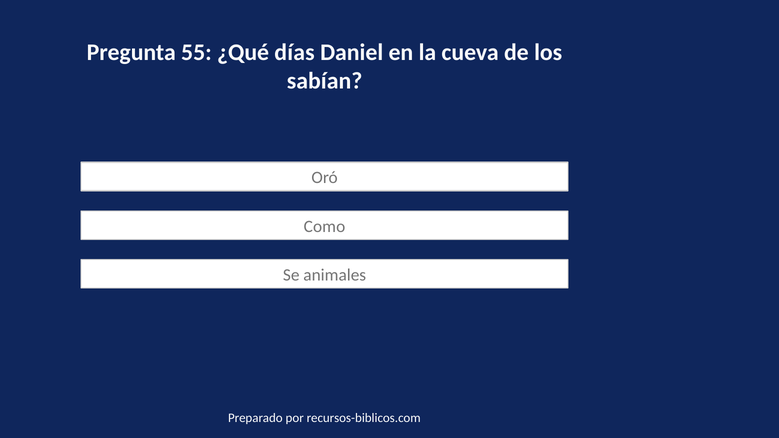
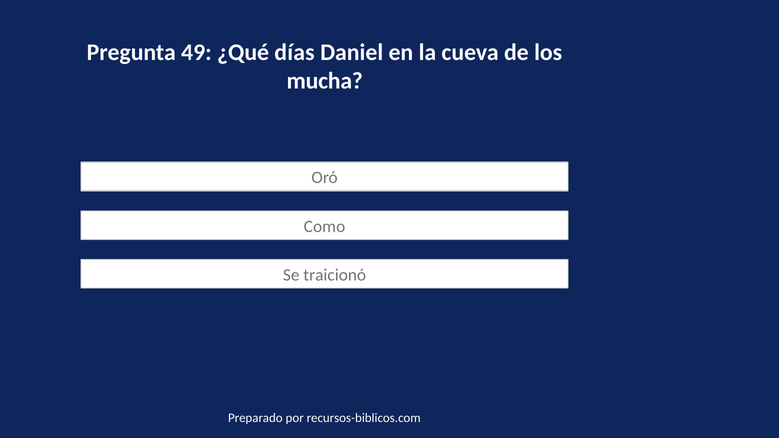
55: 55 -> 49 (196, 52)
sabían: sabían -> mucha (325, 81)
animales: animales -> traicionó (335, 275)
